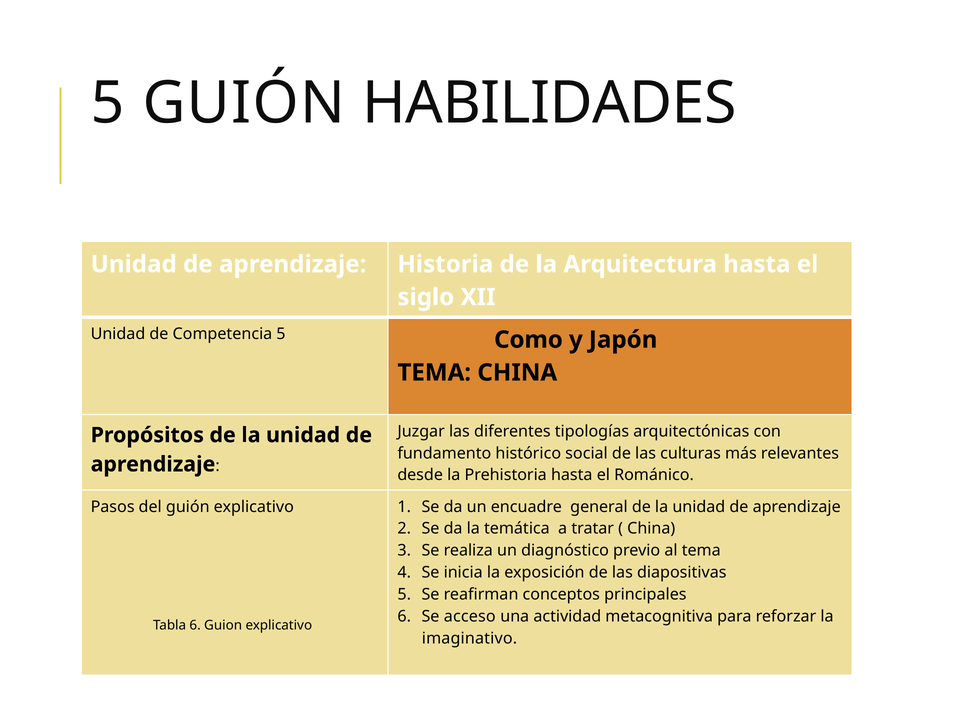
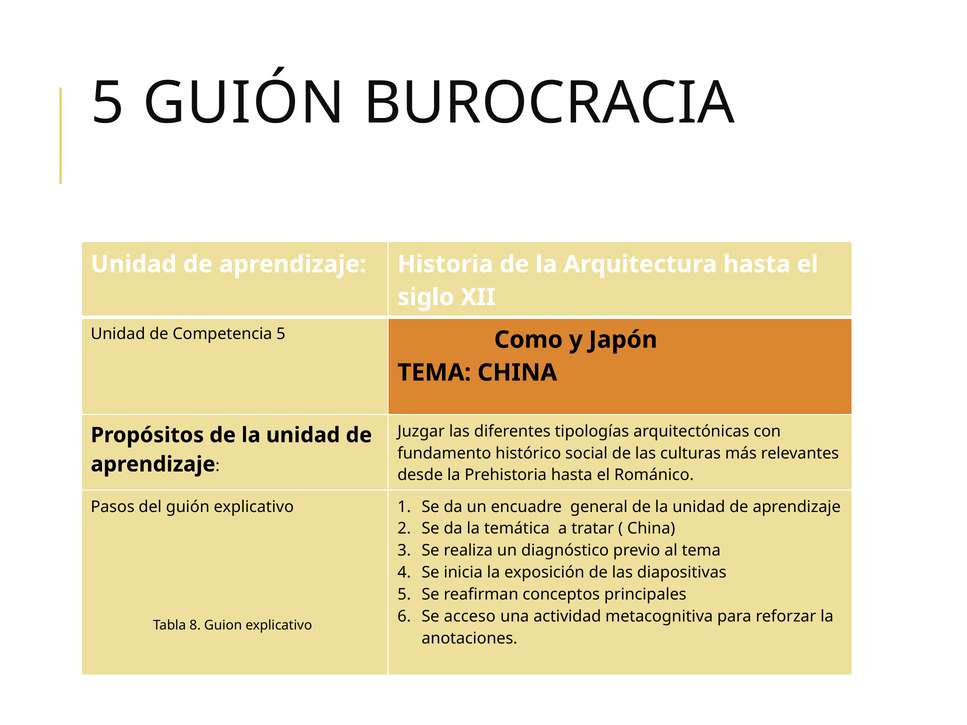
HABILIDADES: HABILIDADES -> BUROCRACIA (549, 103)
Tabla 6: 6 -> 8 (195, 626)
imaginativo: imaginativo -> anotaciones (470, 639)
